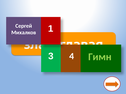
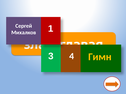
Гимн colour: light green -> yellow (100, 57)
